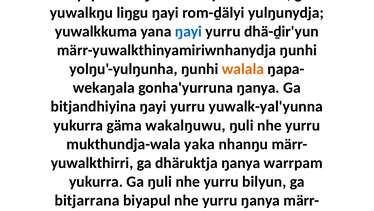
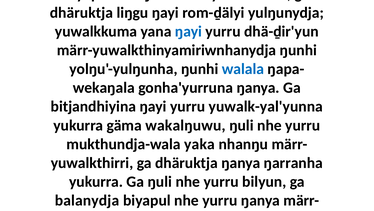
yuwalkŋu: yuwalkŋu -> dhäruktja (81, 13)
walala colour: orange -> blue (243, 69)
warrpam: warrpam -> ŋarranha (293, 162)
bitjarrana: bitjarrana -> balanydja (87, 200)
